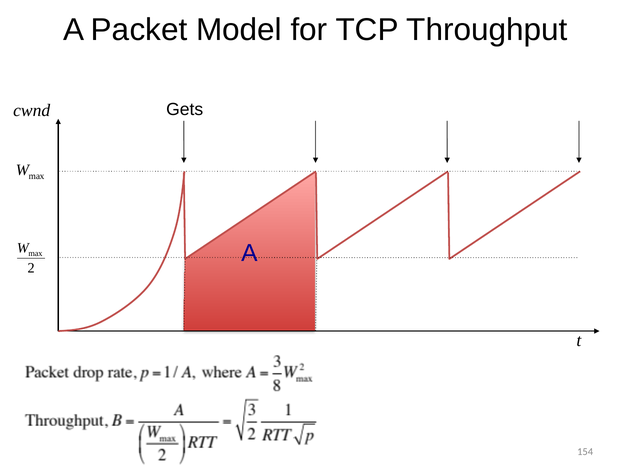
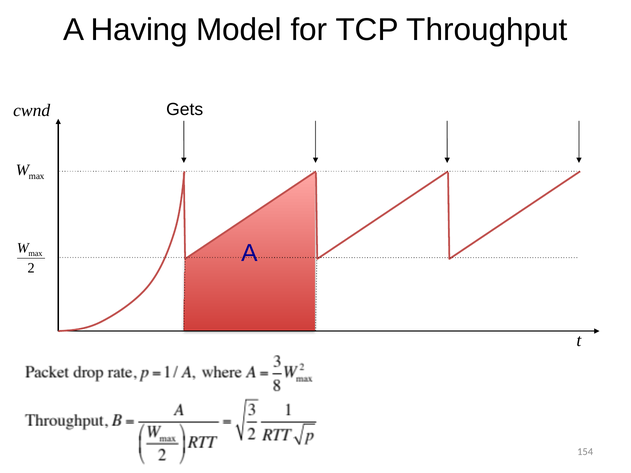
Packet: Packet -> Having (139, 30)
